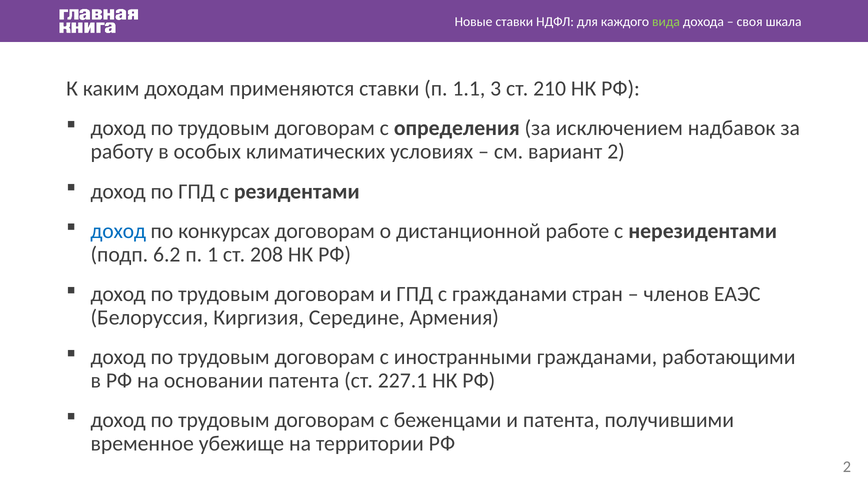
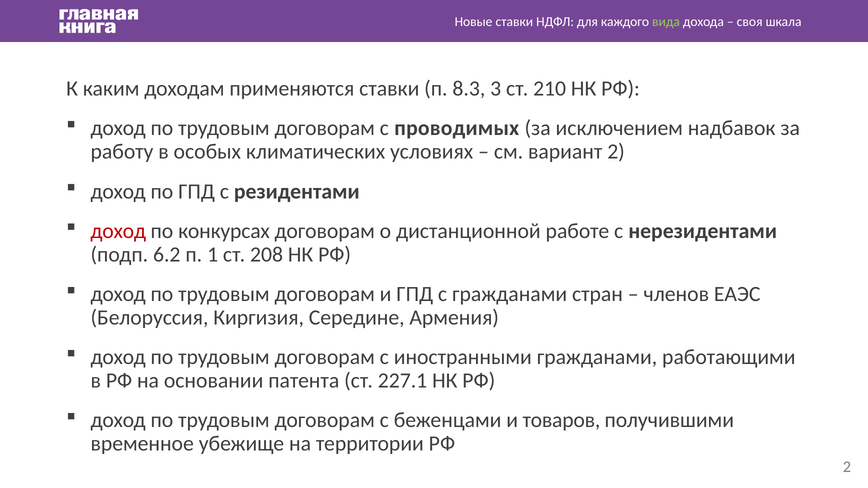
1.1: 1.1 -> 8.3 (469, 89)
определения: определения -> проводимых (457, 128)
доход colour: blue -> red (118, 231)
и патента: патента -> товаров (561, 421)
